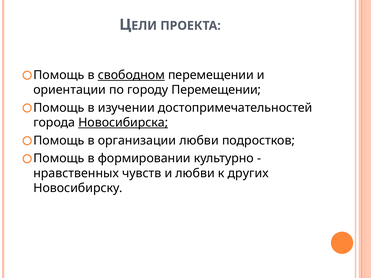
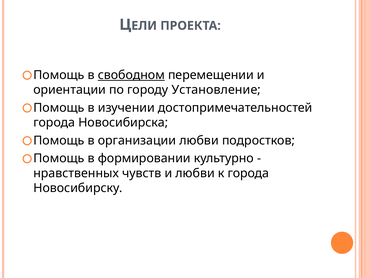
городу Перемещении: Перемещении -> Установление (216, 90)
Новосибирска underline: present -> none (123, 123)
к других: других -> города (248, 173)
